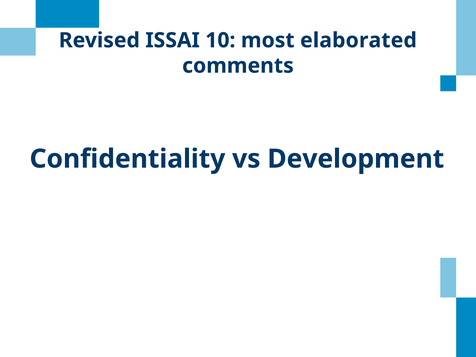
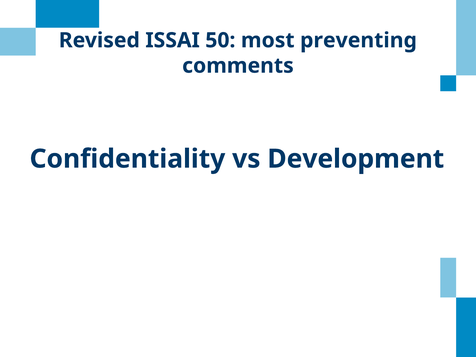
10: 10 -> 50 (220, 40)
elaborated: elaborated -> preventing (359, 40)
